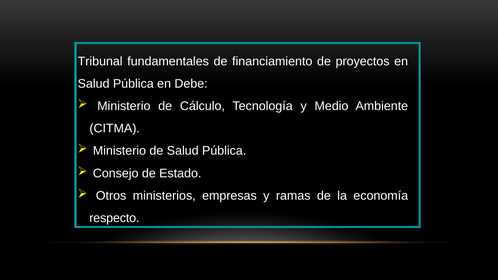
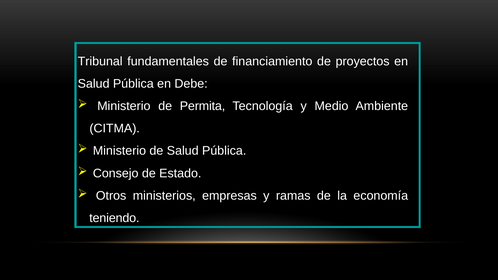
Cálculo: Cálculo -> Permita (203, 106)
respecto: respecto -> teniendo (114, 218)
